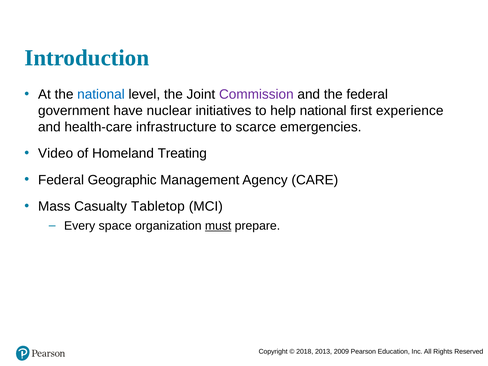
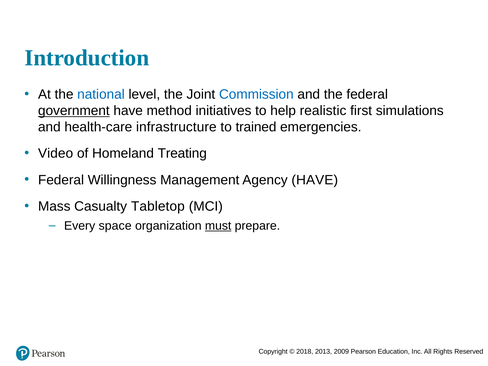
Commission colour: purple -> blue (256, 94)
government underline: none -> present (74, 111)
nuclear: nuclear -> method (169, 111)
help national: national -> realistic (323, 111)
experience: experience -> simulations (410, 111)
scarce: scarce -> trained (256, 127)
Geographic: Geographic -> Willingness (122, 180)
Agency CARE: CARE -> HAVE (315, 180)
